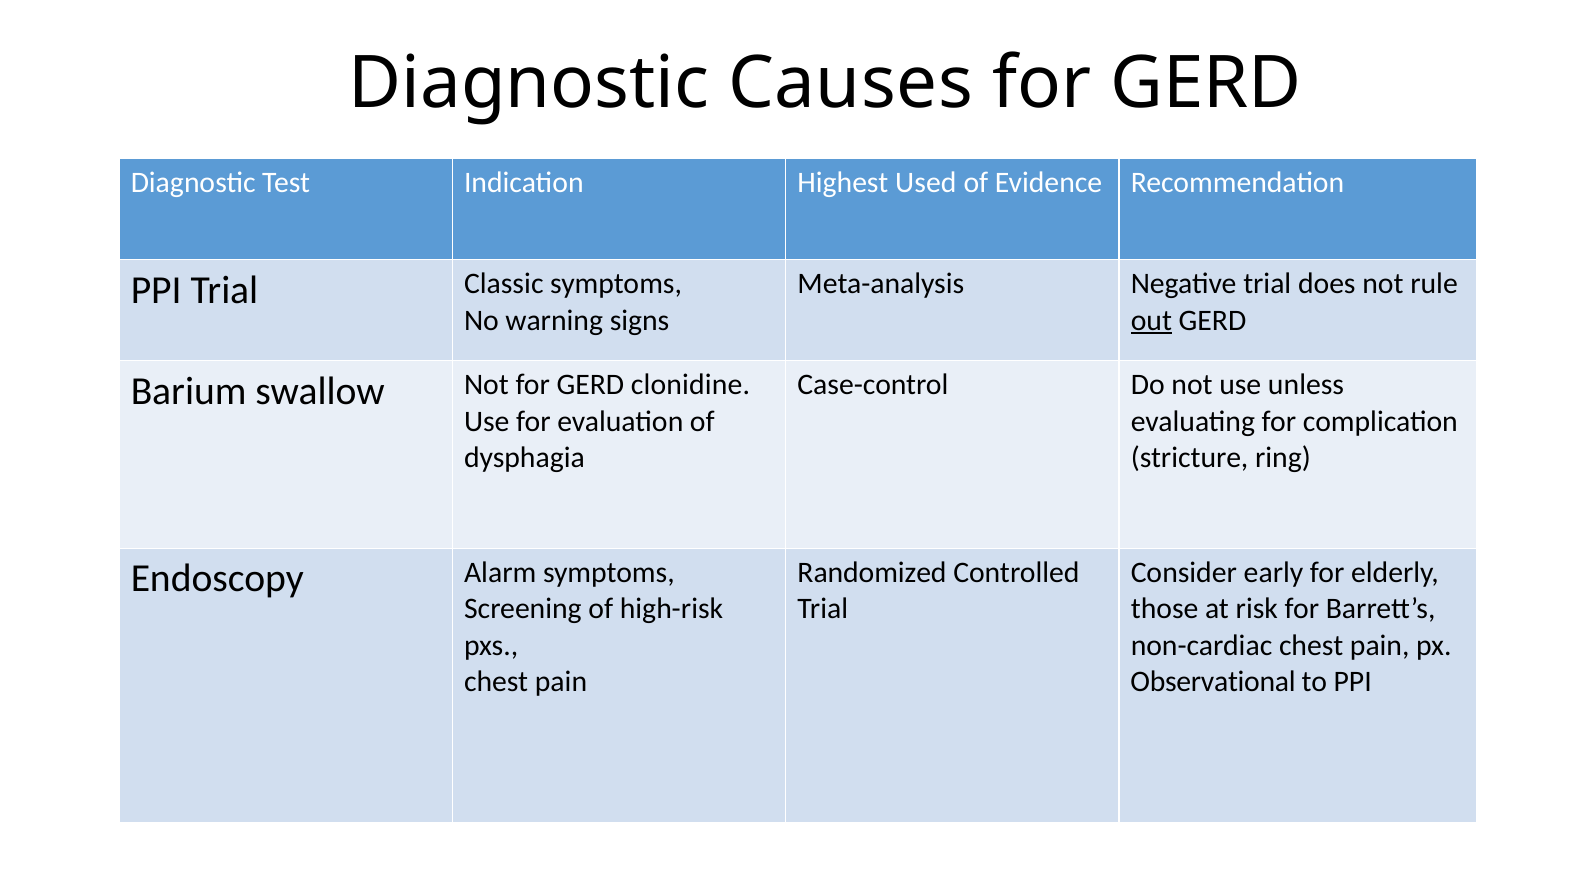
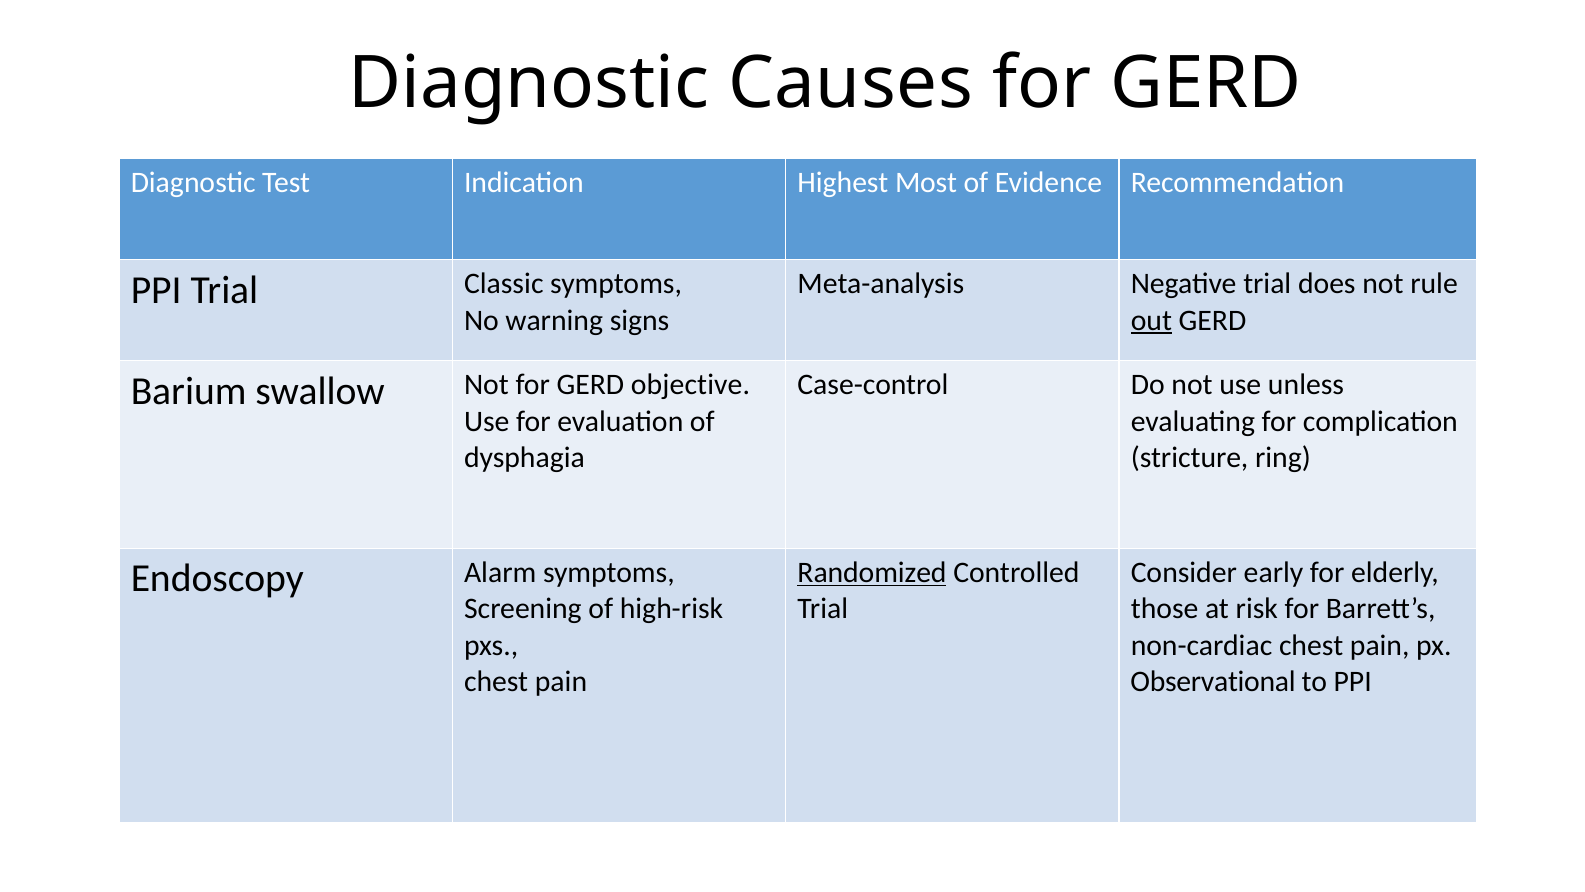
Used: Used -> Most (926, 183)
clonidine: clonidine -> objective (691, 385)
Randomized underline: none -> present (872, 572)
